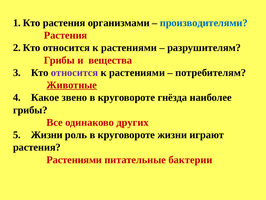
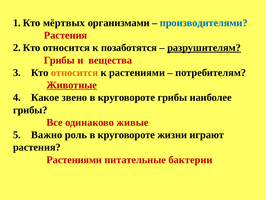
растения: растения -> мёртвых (64, 23)
растениями: растениями -> позаботятся (129, 48)
разрушителям underline: none -> present (204, 48)
относится colour: purple -> orange (75, 72)
круговороте гнёзда: гнёзда -> грибы (172, 97)
других: других -> живые (133, 122)
5 Жизни: Жизни -> Важно (47, 135)
